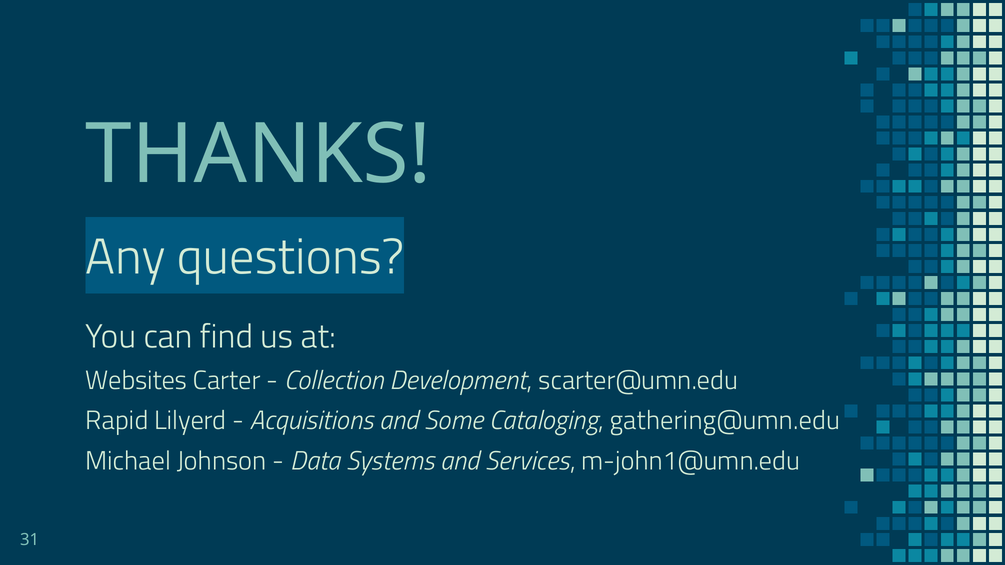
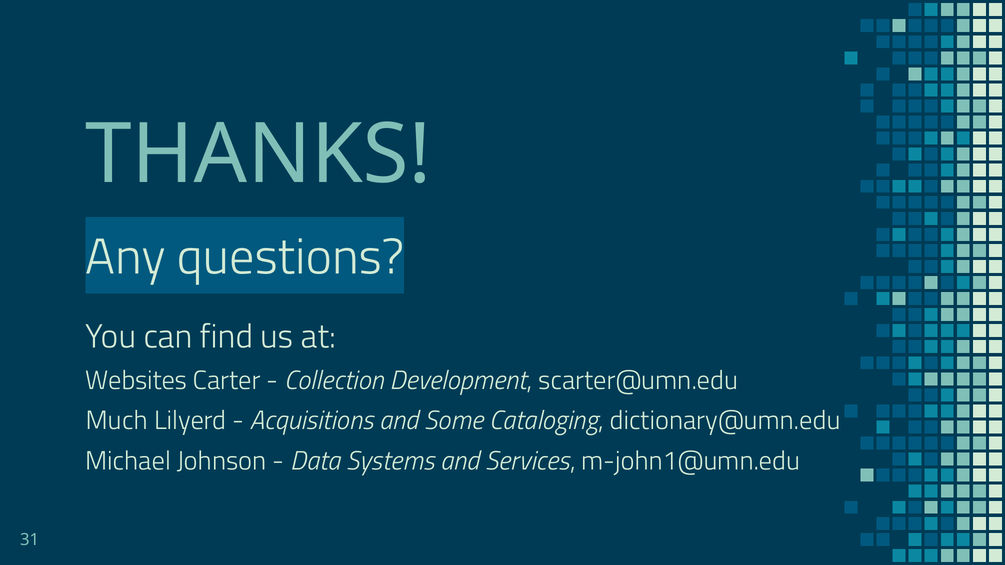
Rapid: Rapid -> Much (117, 421)
gathering@umn.edu: gathering@umn.edu -> dictionary@umn.edu (725, 421)
